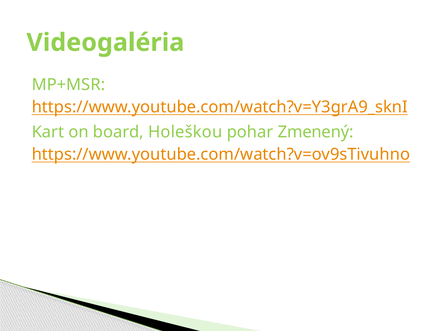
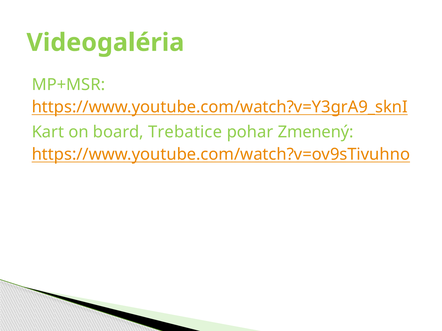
Holeškou: Holeškou -> Trebatice (185, 132)
